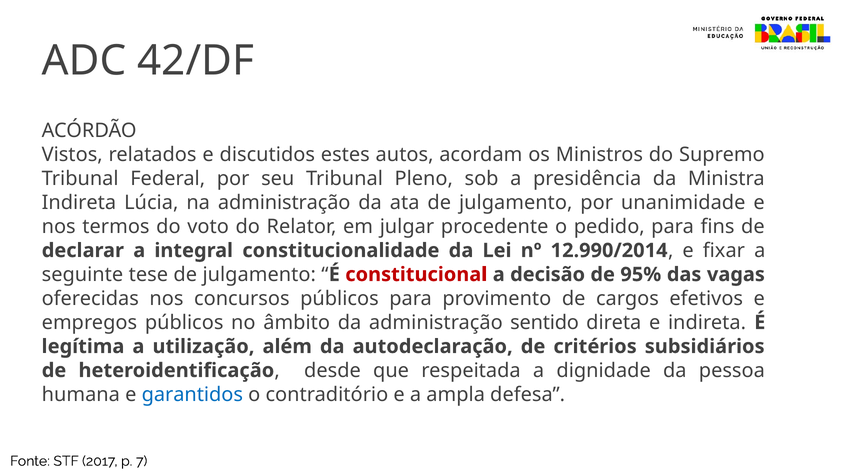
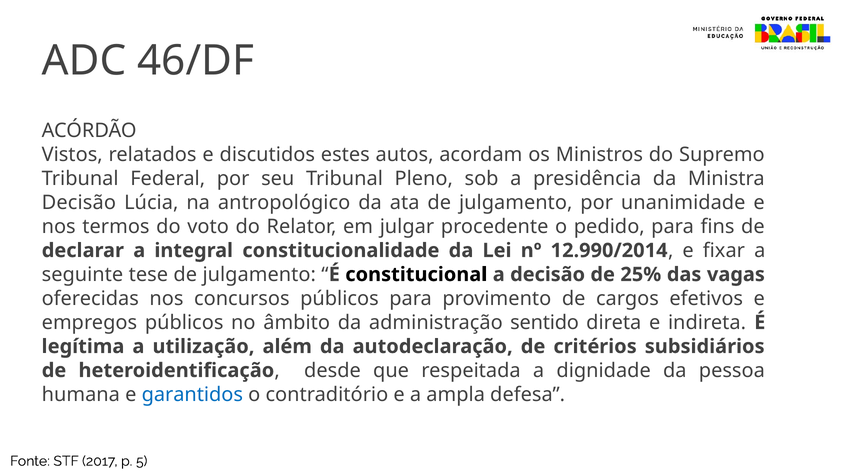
42/DF: 42/DF -> 46/DF (196, 61)
Indireta: Indireta -> Decisão (79, 203)
na administração: administração -> antropológico (284, 203)
constitucional colour: red -> black (416, 274)
95%: 95% -> 25% (641, 274)
7: 7 -> 5 (142, 461)
